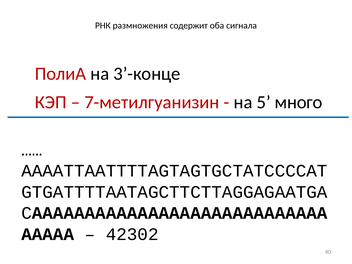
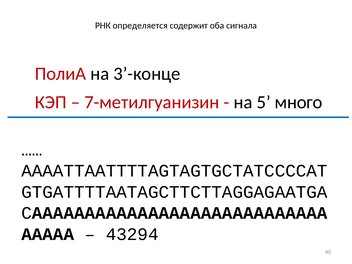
размножения: размножения -> определяется (140, 26)
42302: 42302 -> 43294 (132, 234)
